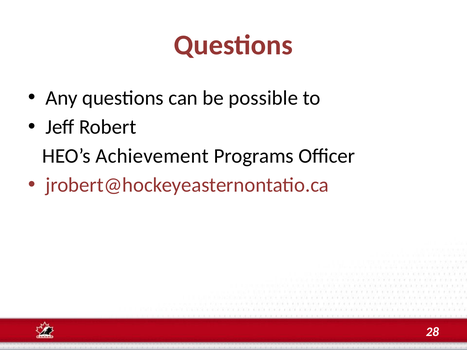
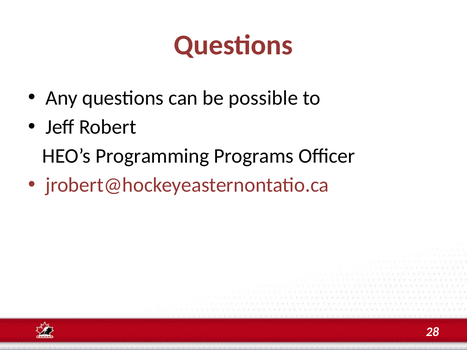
Achievement: Achievement -> Programming (152, 156)
